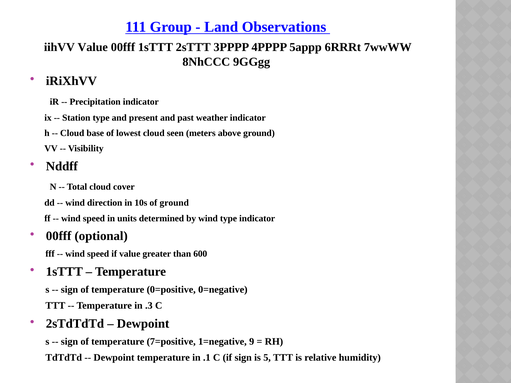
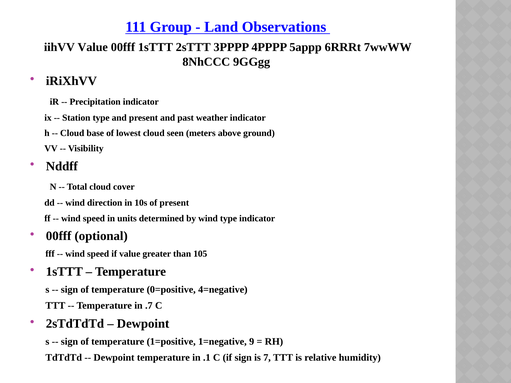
of ground: ground -> present (174, 203)
600: 600 -> 105 (200, 254)
0=negative: 0=negative -> 4=negative (223, 290)
.3: .3 -> .7 (149, 306)
7=positive: 7=positive -> 1=positive (171, 342)
5: 5 -> 7 (267, 358)
